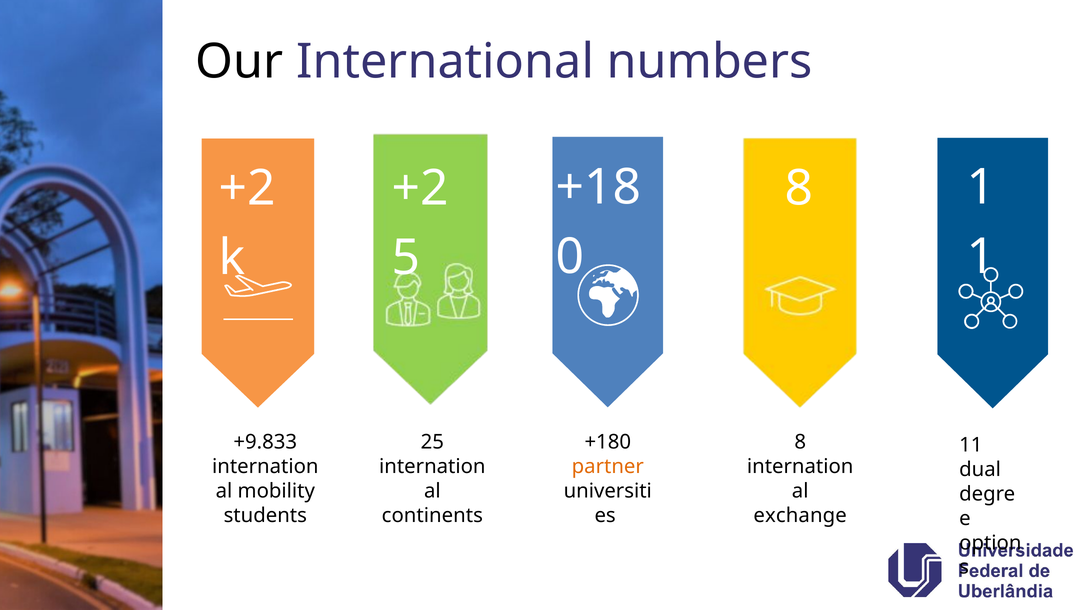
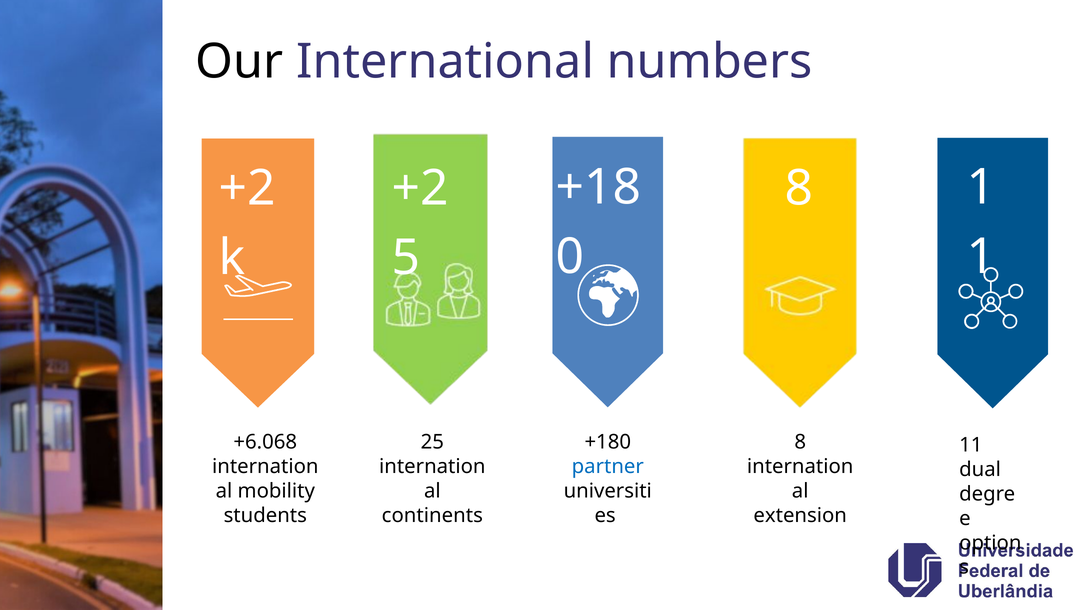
+9.833: +9.833 -> +6.068 (265, 442)
partner colour: orange -> blue (608, 467)
exchange: exchange -> extension (800, 516)
